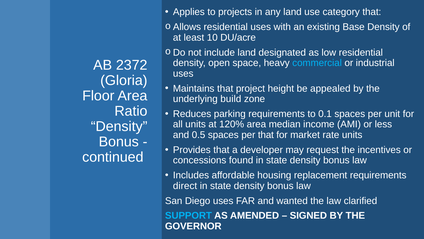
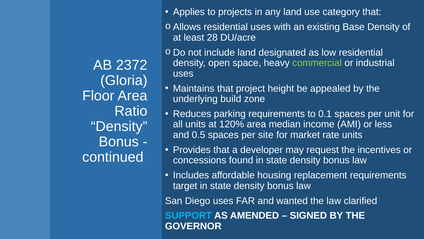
10: 10 -> 28 (212, 37)
commercial colour: light blue -> light green (317, 63)
per that: that -> site (266, 135)
direct: direct -> target (185, 185)
